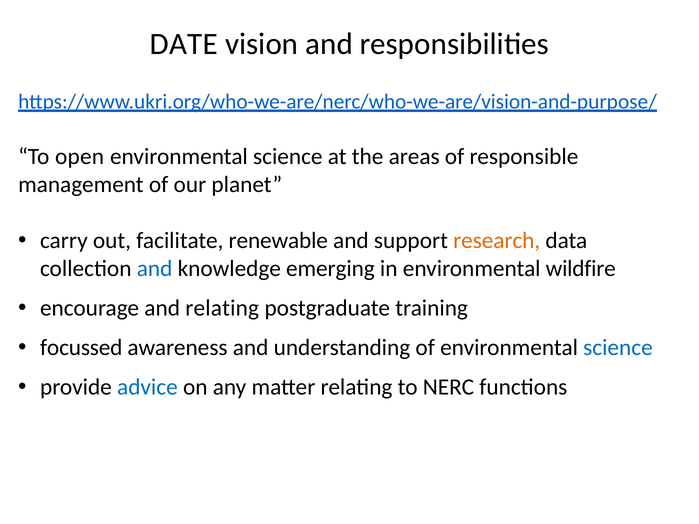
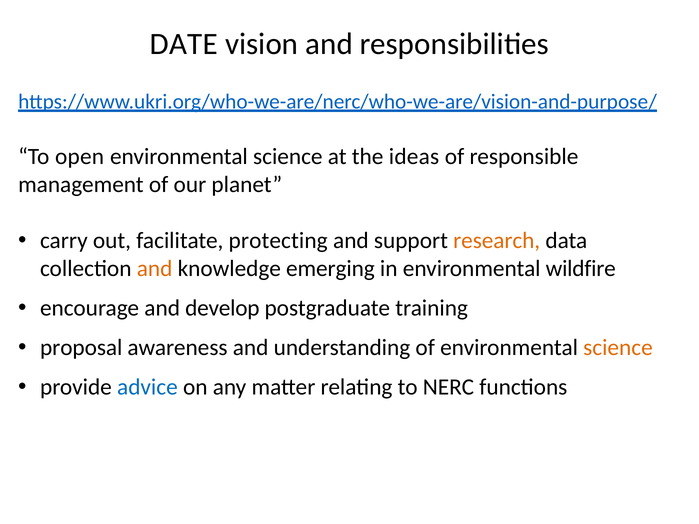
areas: areas -> ideas (414, 157)
renewable: renewable -> protecting (278, 241)
and colour: blue -> orange (155, 269)
and relating: relating -> develop (222, 308)
focussed: focussed -> proposal (81, 348)
science colour: blue -> orange (618, 348)
